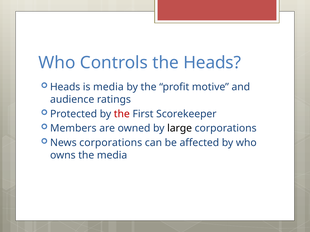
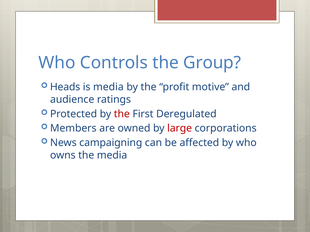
the Heads: Heads -> Group (212, 63)
Scorekeeper: Scorekeeper -> Deregulated (186, 114)
large colour: black -> red (180, 129)
News corporations: corporations -> campaigning (111, 143)
